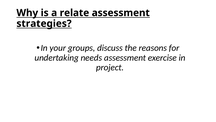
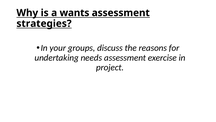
relate: relate -> wants (74, 13)
